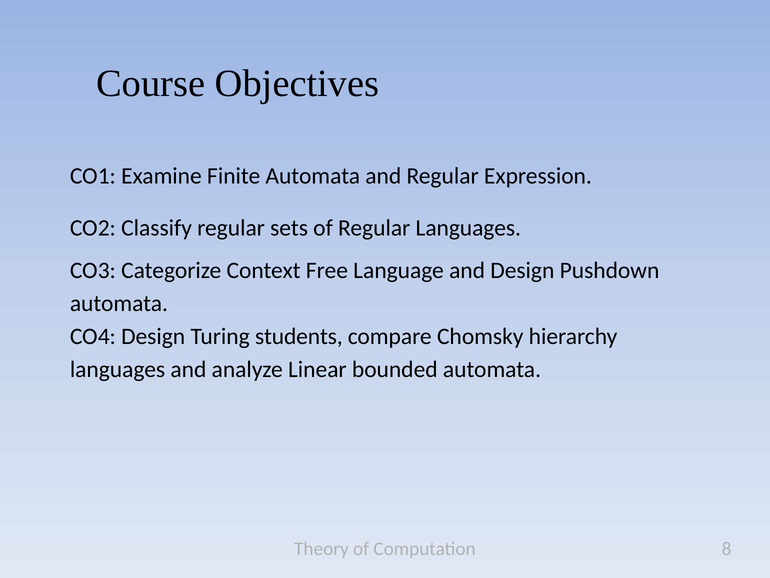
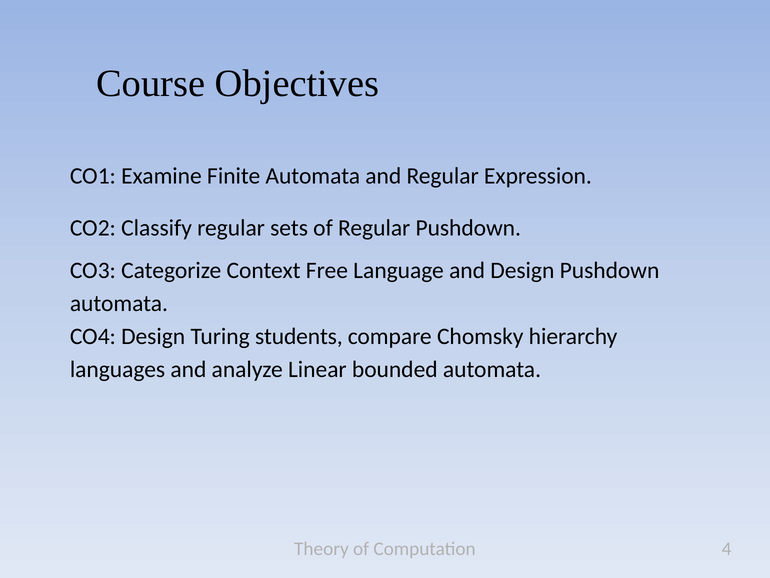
Regular Languages: Languages -> Pushdown (468, 228)
8: 8 -> 4 (727, 548)
